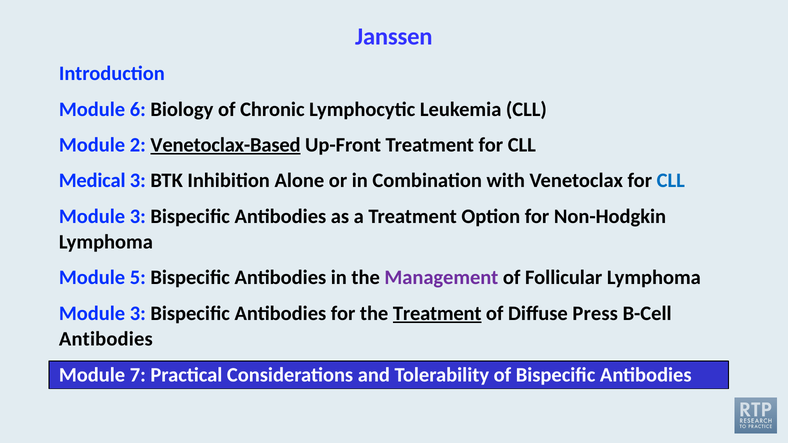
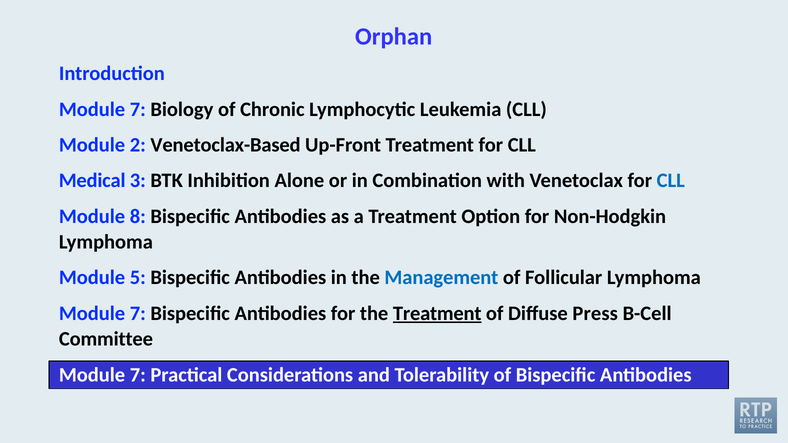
Janssen: Janssen -> Orphan (394, 37)
6: 6 -> 7 (138, 109)
Venetoclax-Based underline: present -> none (226, 145)
3: 3 -> 8 (138, 216)
Management colour: purple -> blue (441, 278)
3: 3 -> 7 (138, 314)
Antibodies: Antibodies -> Committee (106, 339)
